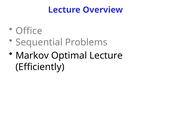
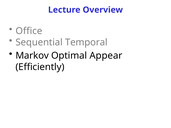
Problems: Problems -> Temporal (86, 42)
Optimal Lecture: Lecture -> Appear (106, 56)
